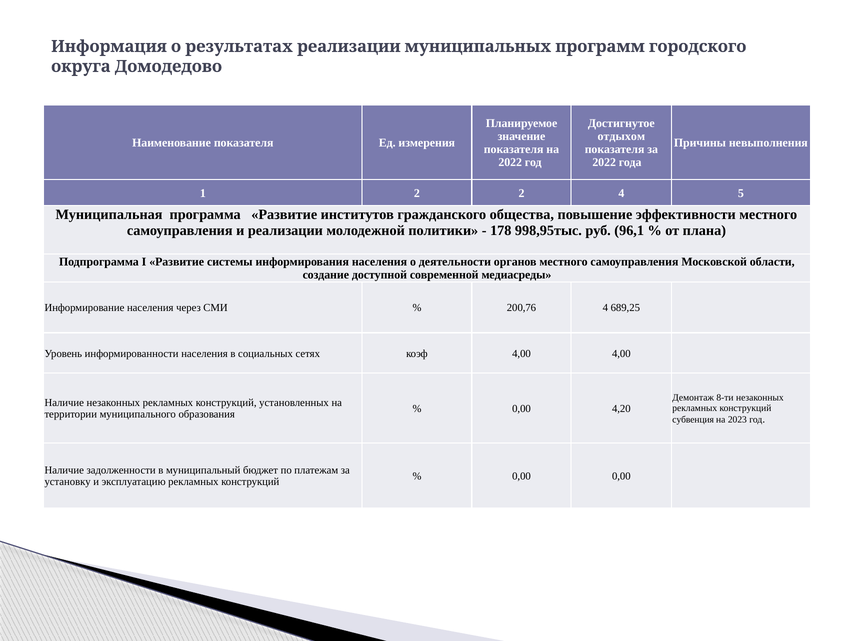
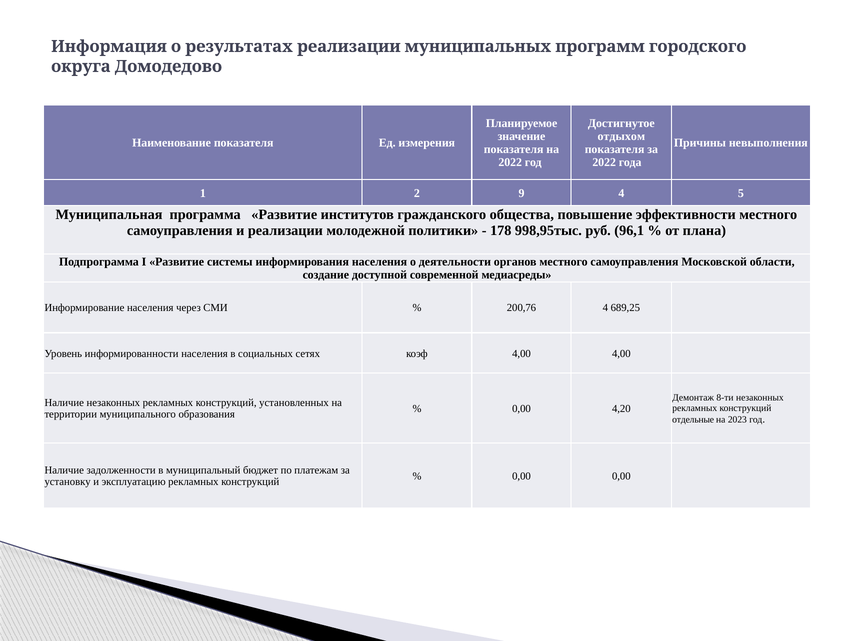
2 2: 2 -> 9 (522, 193)
субвенция: субвенция -> отдельные (693, 419)
